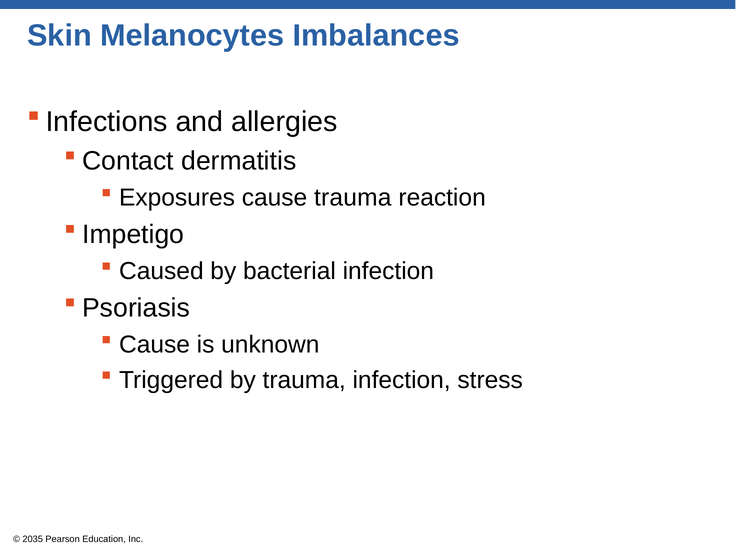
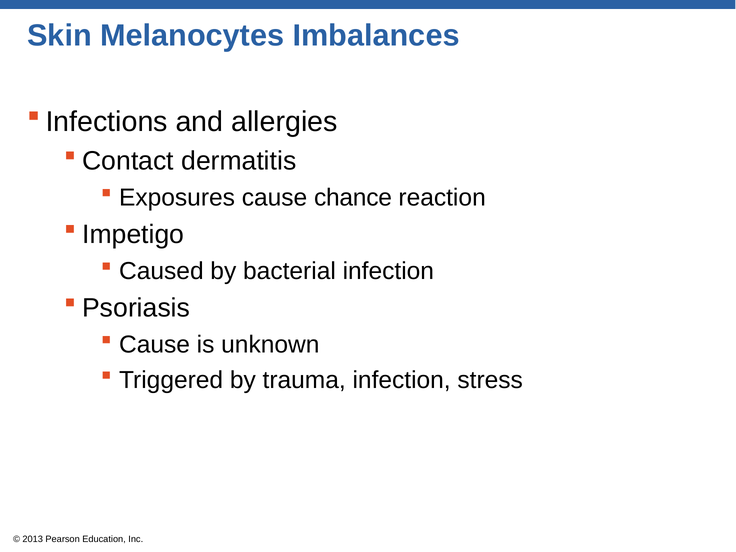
cause trauma: trauma -> chance (353, 197)
2035: 2035 -> 2013 (33, 539)
